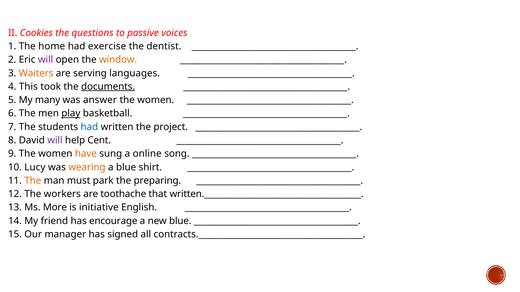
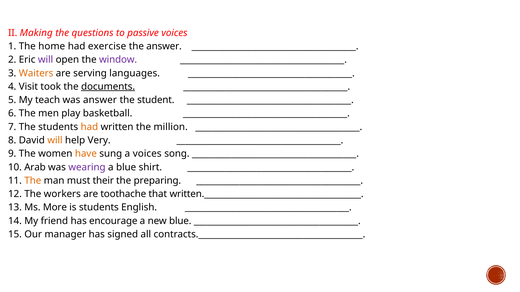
Cookies: Cookies -> Making (36, 33)
the dentist: dentist -> answer (164, 46)
window colour: orange -> purple (118, 60)
This: This -> Visit (28, 87)
many: many -> teach (48, 100)
women: women -> student (156, 100)
play underline: present -> none (71, 114)
had colour: blue -> orange (89, 127)
project: project -> million (171, 127)
will colour: purple -> orange (55, 141)
Cent: Cent -> Very (99, 141)
a online: online -> voices (147, 154)
Lucy: Lucy -> Arab (35, 167)
wearing colour: orange -> purple (87, 167)
park: park -> their (103, 181)
is initiative: initiative -> students (99, 208)
